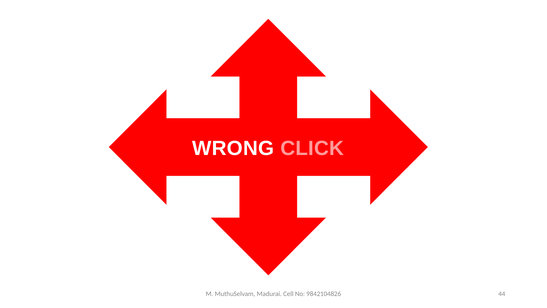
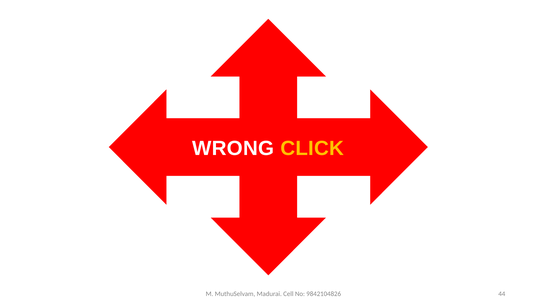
CLICK colour: pink -> yellow (312, 148)
